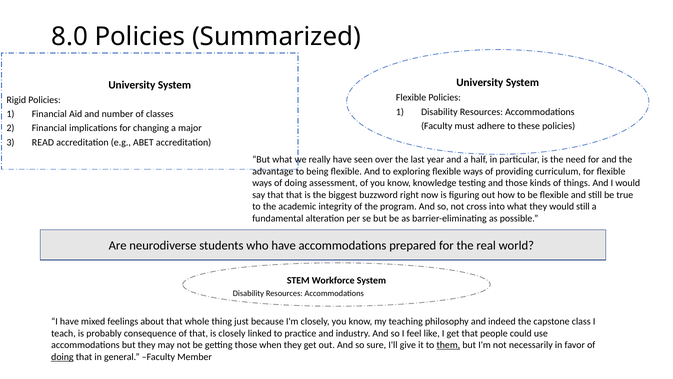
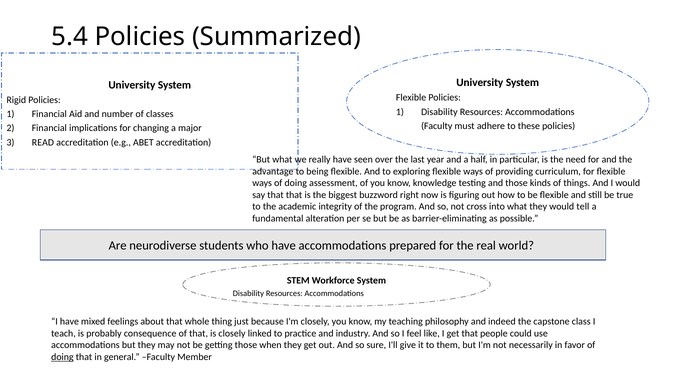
8.0: 8.0 -> 5.4 (70, 37)
would still: still -> tell (583, 206)
them underline: present -> none (448, 345)
